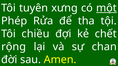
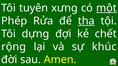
tha underline: none -> present (86, 21)
chiều: chiều -> dựng (35, 34)
chan: chan -> khúc (104, 47)
